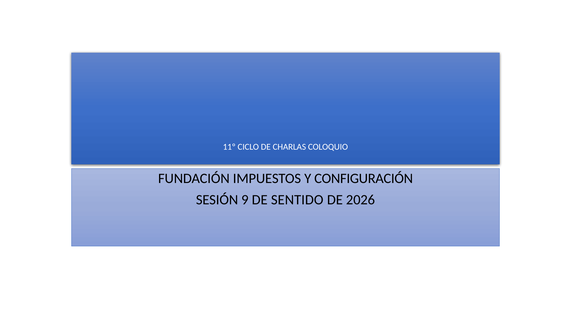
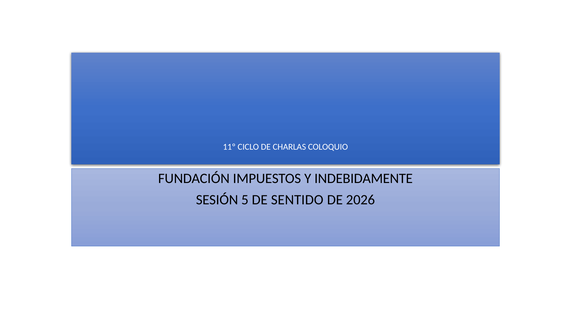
CONFIGURACIÓN: CONFIGURACIÓN -> INDEBIDAMENTE (364, 178)
9: 9 -> 5 (245, 200)
